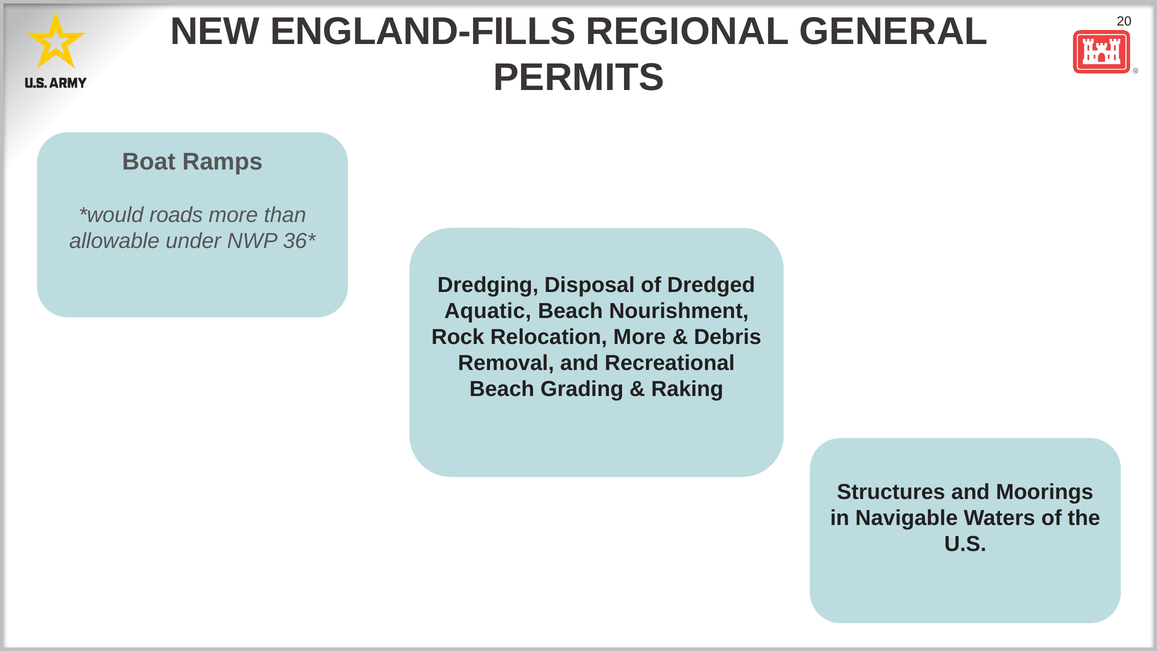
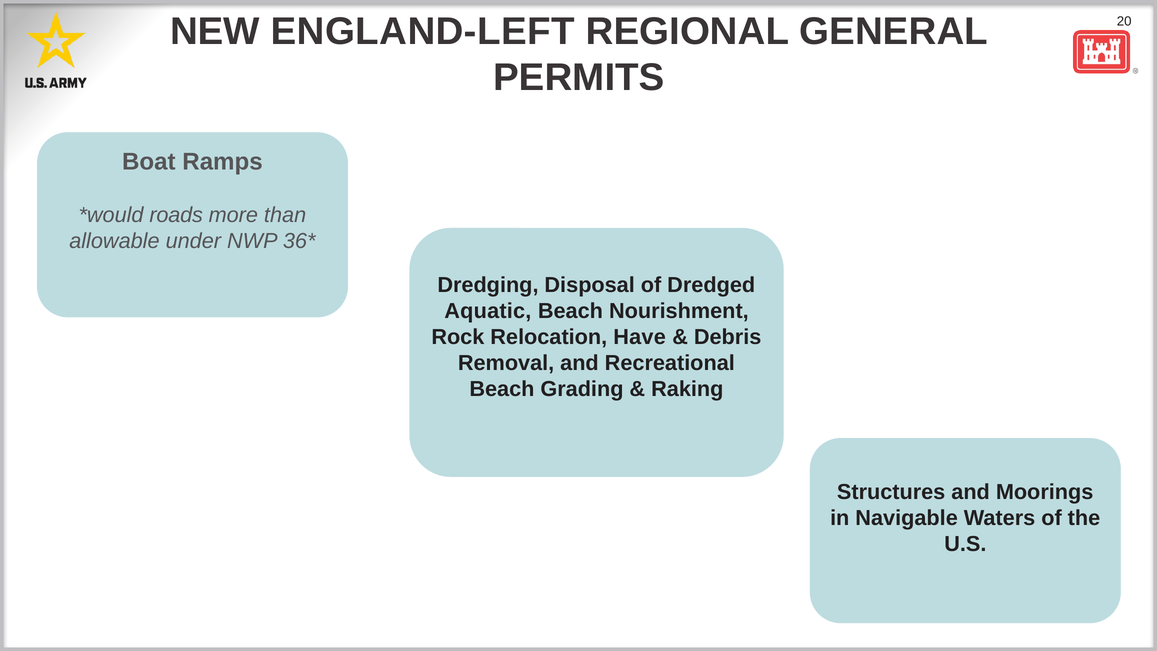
ENGLAND-FILLS: ENGLAND-FILLS -> ENGLAND-LEFT (423, 31)
Relocation More: More -> Have (640, 337)
